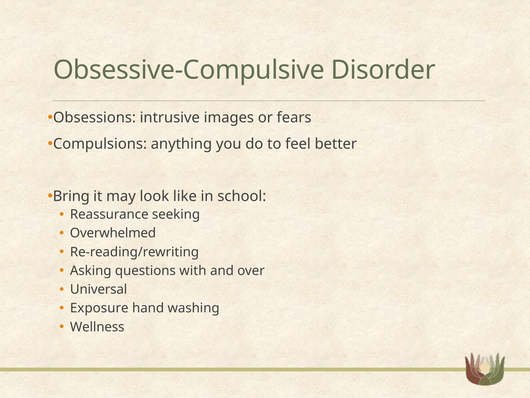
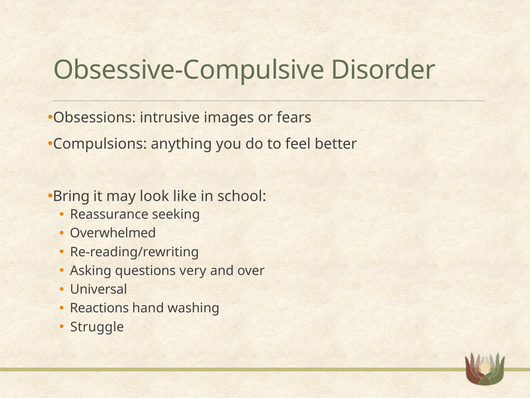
with: with -> very (193, 270)
Exposure: Exposure -> Reactions (99, 308)
Wellness: Wellness -> Struggle (97, 327)
